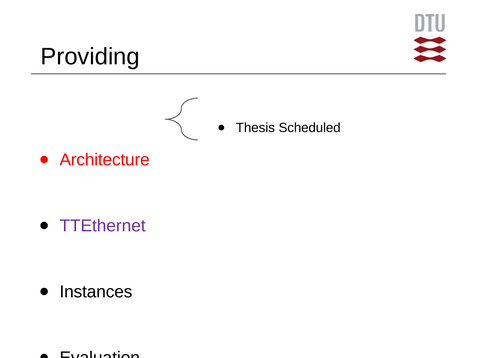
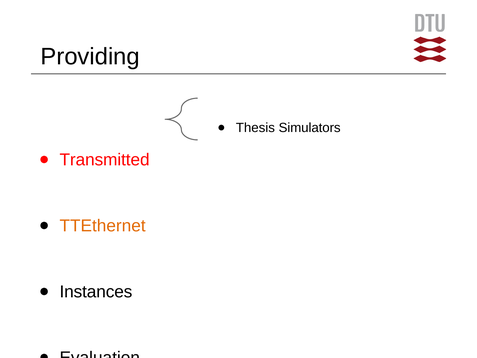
Scheduled: Scheduled -> Simulators (310, 128)
Architecture: Architecture -> Transmitted (105, 160)
TTEthernet colour: purple -> orange (103, 226)
